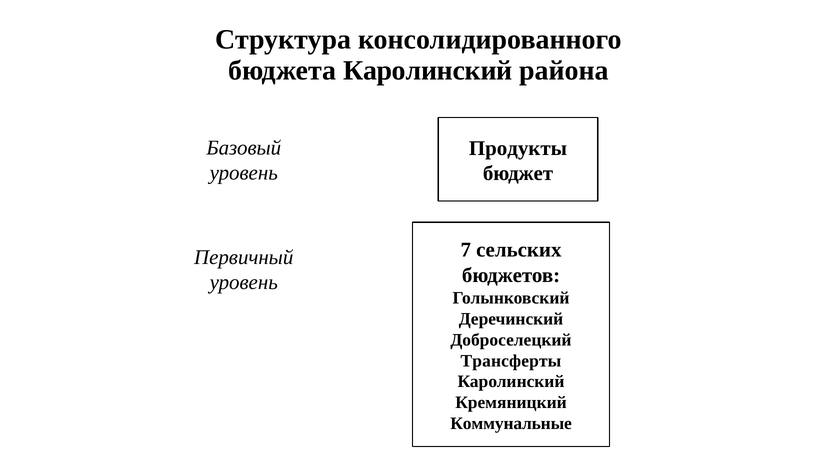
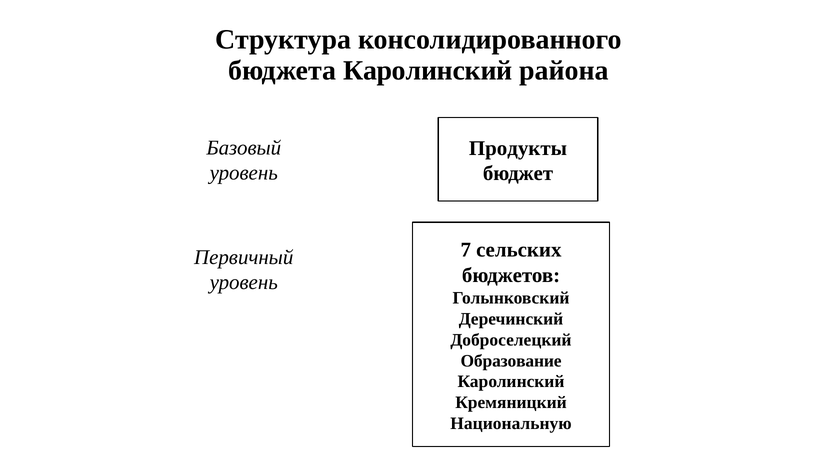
Трансферты: Трансферты -> Образование (511, 361)
Коммунальные: Коммунальные -> Национальную (511, 423)
